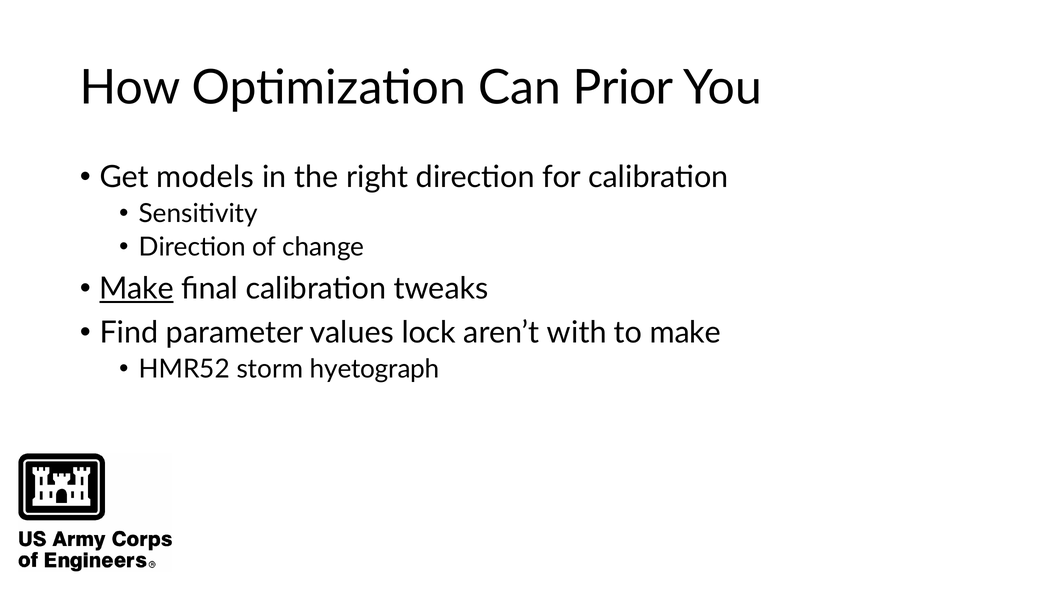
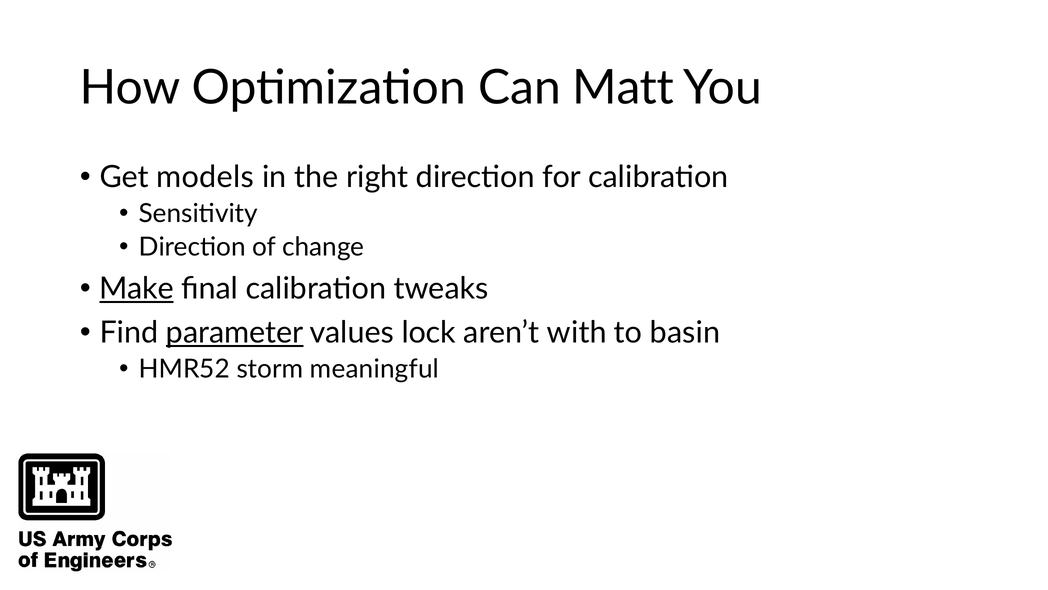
Prior: Prior -> Matt (623, 88)
parameter underline: none -> present (235, 333)
to make: make -> basin (685, 333)
hyetograph: hyetograph -> meaningful (375, 369)
